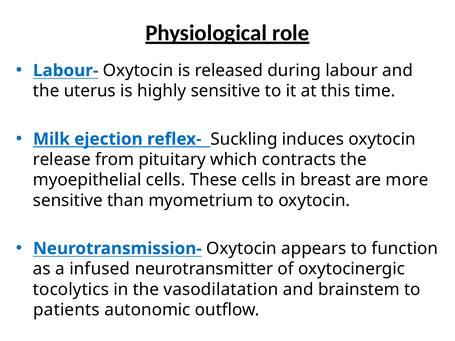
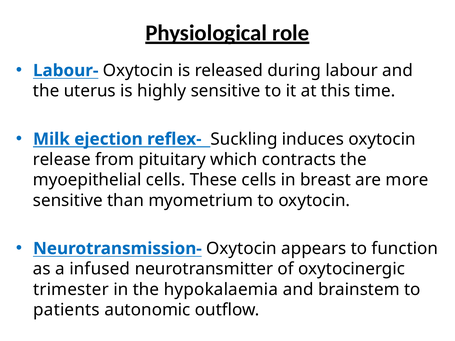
tocolytics: tocolytics -> trimester (71, 290)
vasodilatation: vasodilatation -> hypokalaemia (221, 290)
